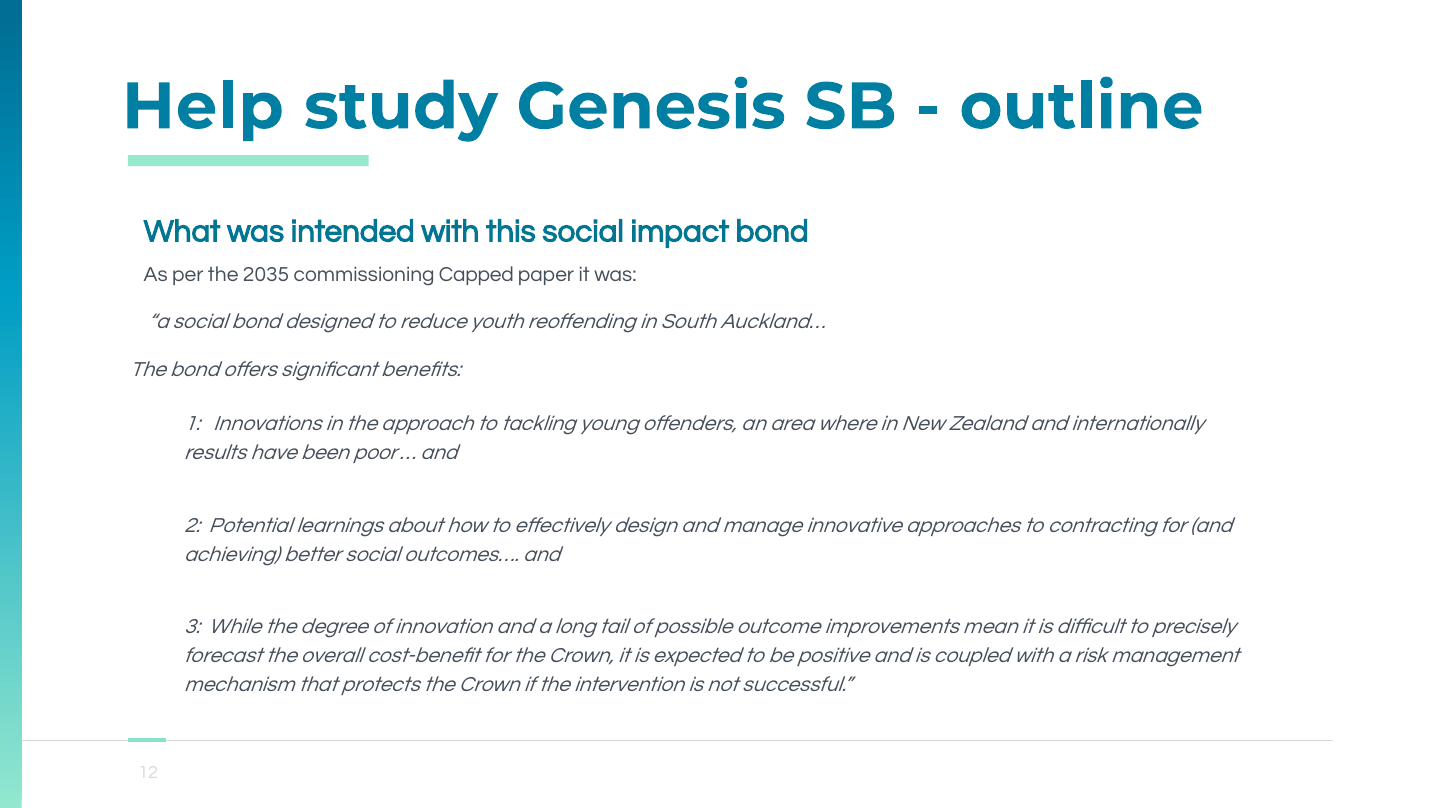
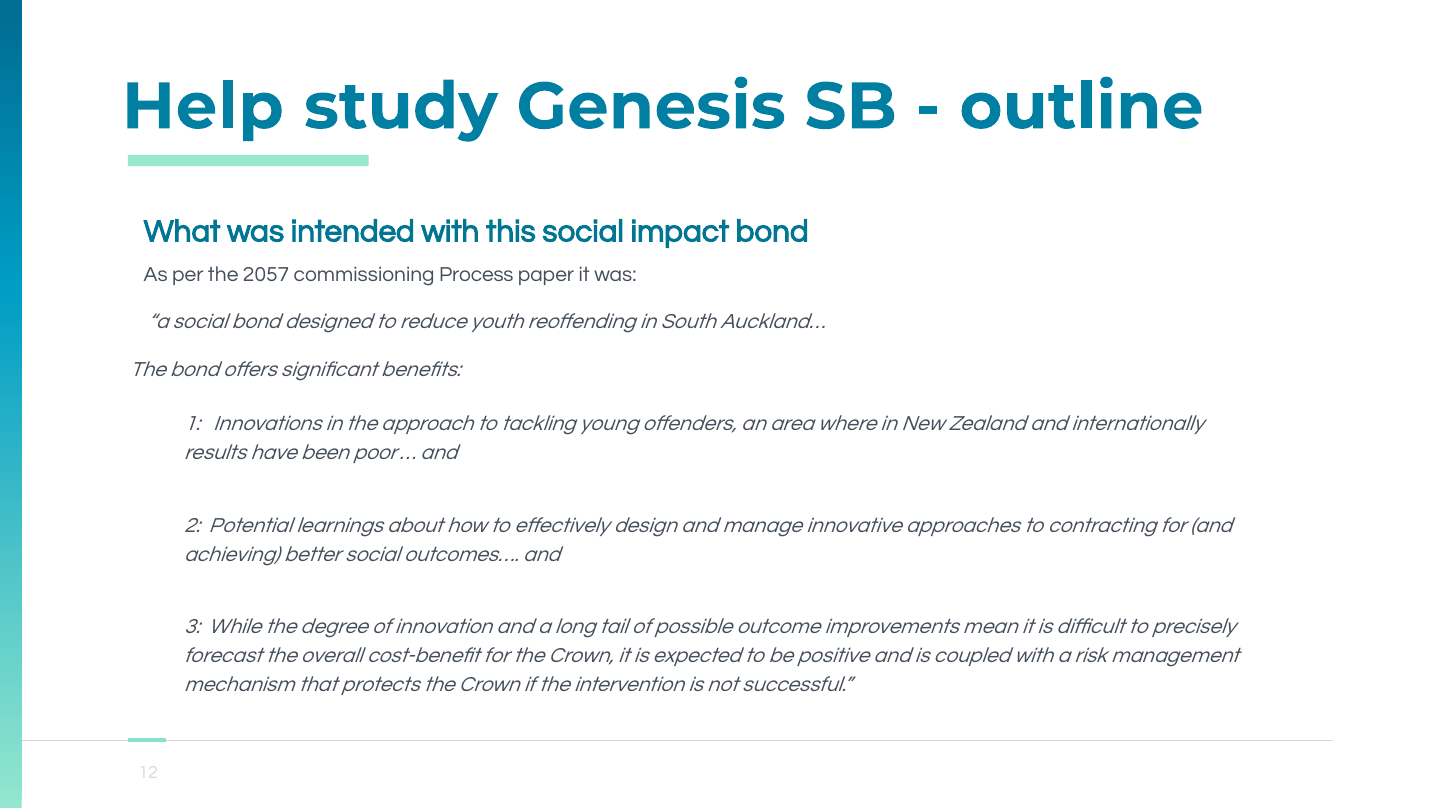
2035: 2035 -> 2057 (266, 275)
Capped: Capped -> Process (476, 275)
